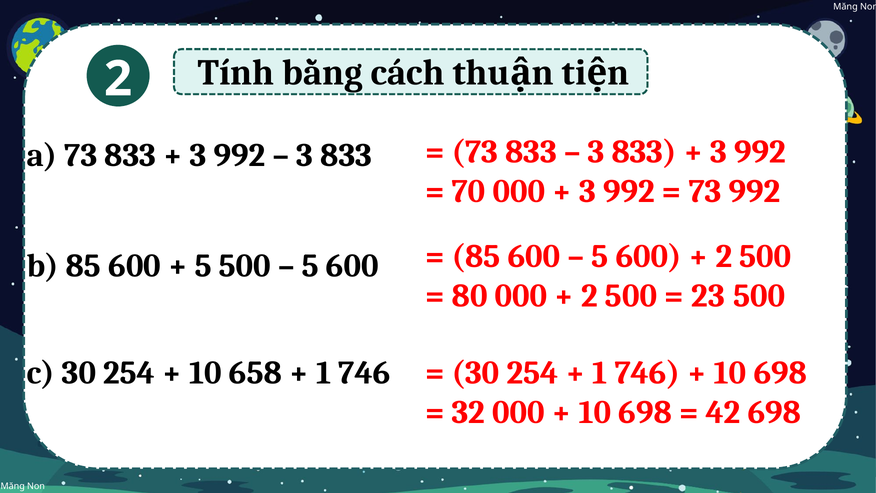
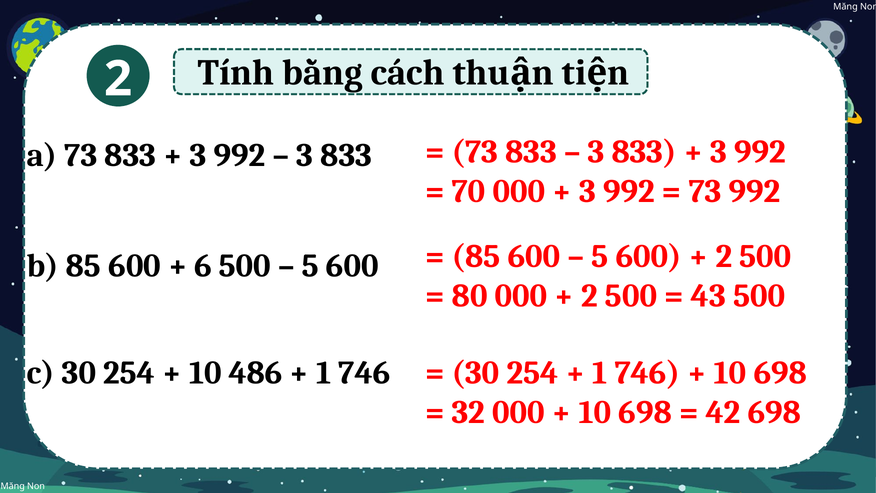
5: 5 -> 6 (203, 266)
23: 23 -> 43 (708, 296)
658: 658 -> 486 (256, 373)
